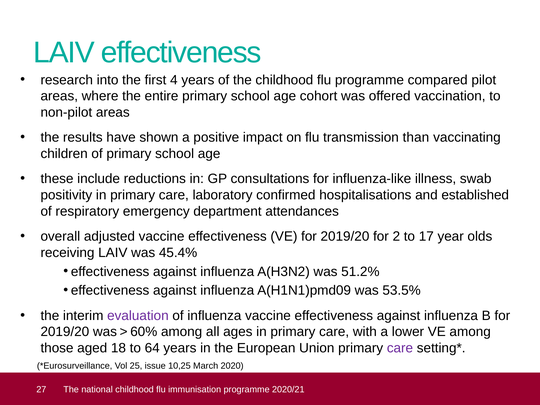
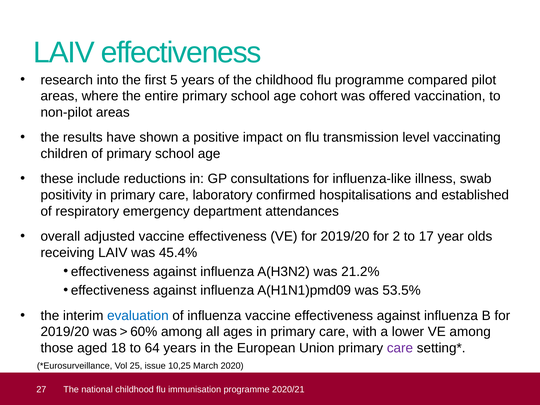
4: 4 -> 5 (174, 80)
than: than -> level (416, 137)
51.2%: 51.2% -> 21.2% (360, 272)
evaluation colour: purple -> blue (138, 316)
